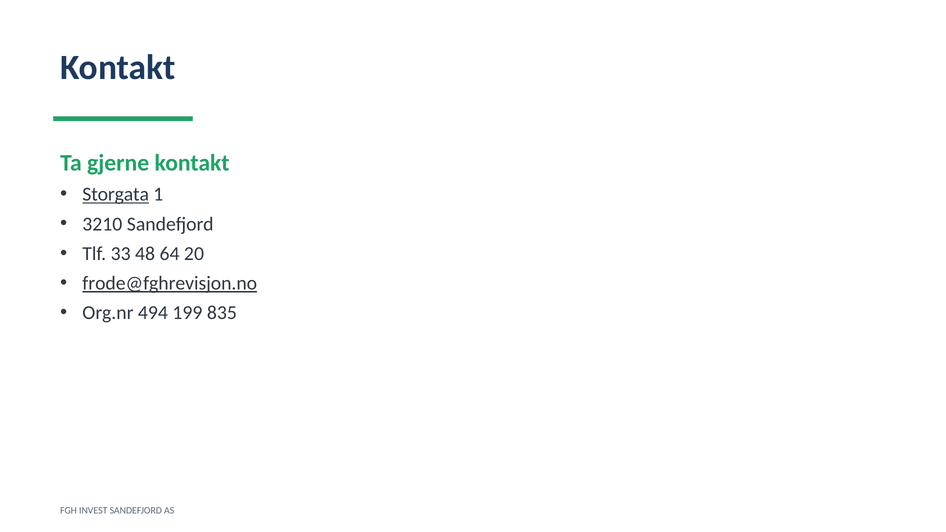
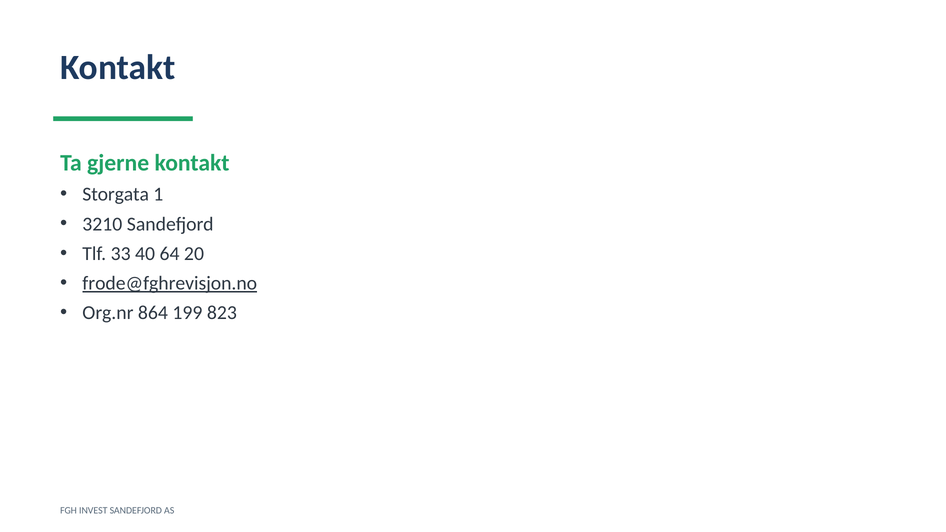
Storgata underline: present -> none (116, 195)
48: 48 -> 40 (145, 254)
494: 494 -> 864 (153, 313)
835: 835 -> 823 (222, 313)
